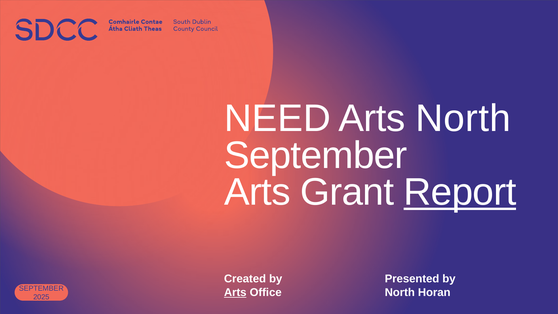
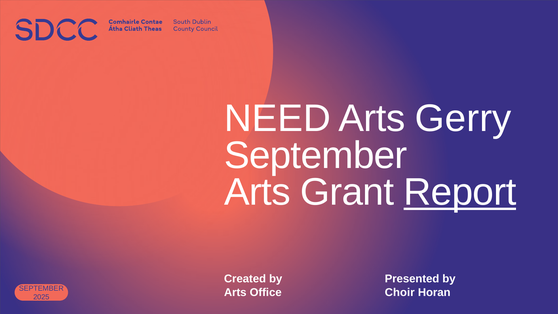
Arts North: North -> Gerry (463, 118)
Arts underline: present -> none (235, 292)
North: North -> Choir (400, 292)
